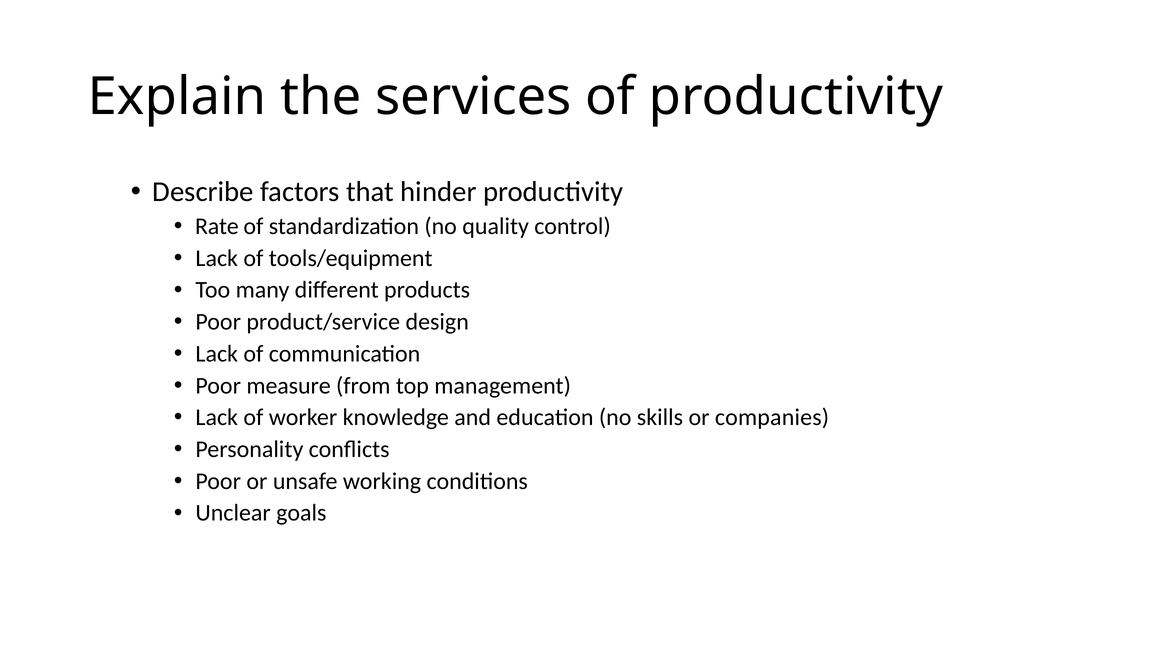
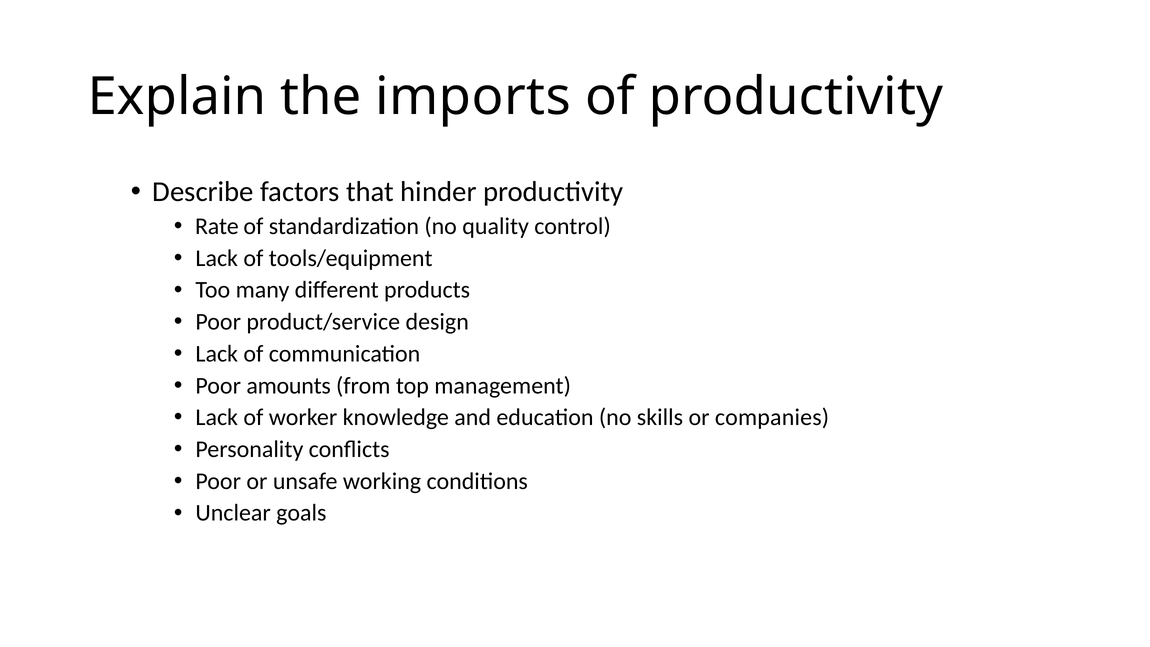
services: services -> imports (473, 97)
measure: measure -> amounts (289, 386)
